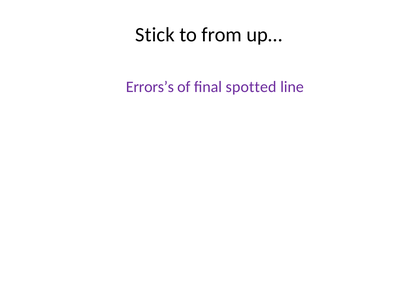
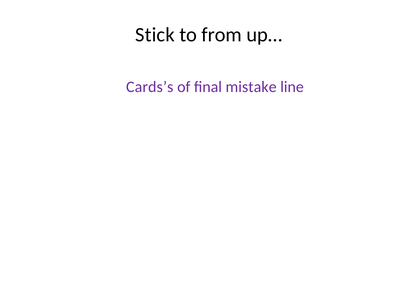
Errors’s: Errors’s -> Cards’s (150, 87)
spotted: spotted -> mistake (251, 87)
